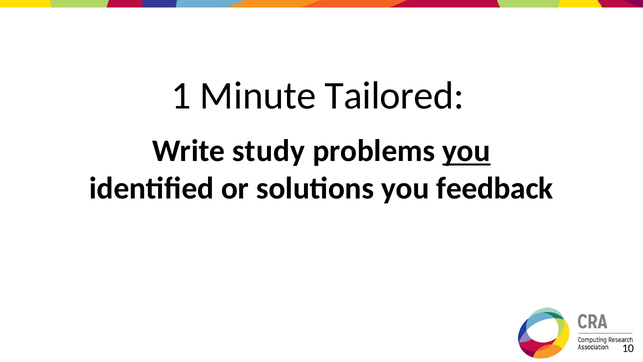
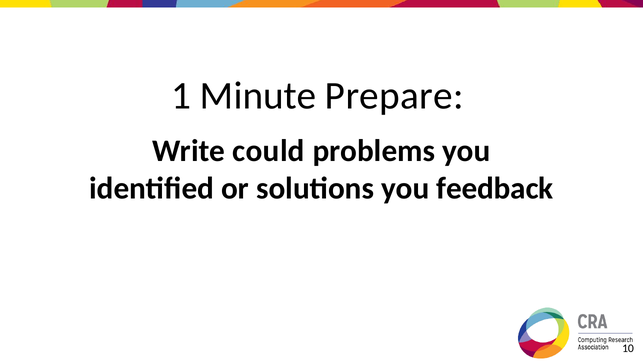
Tailored: Tailored -> Prepare (394, 96)
study: study -> could (269, 151)
you underline: present -> none (466, 151)
